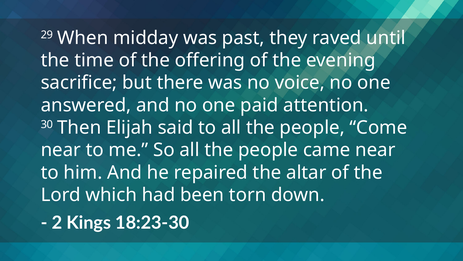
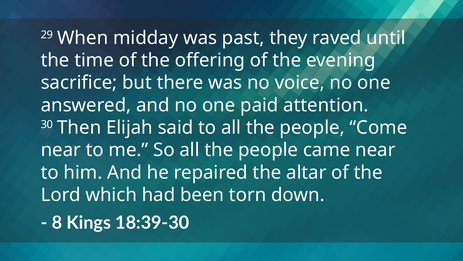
2: 2 -> 8 (57, 222)
18:23-30: 18:23-30 -> 18:39-30 (152, 222)
